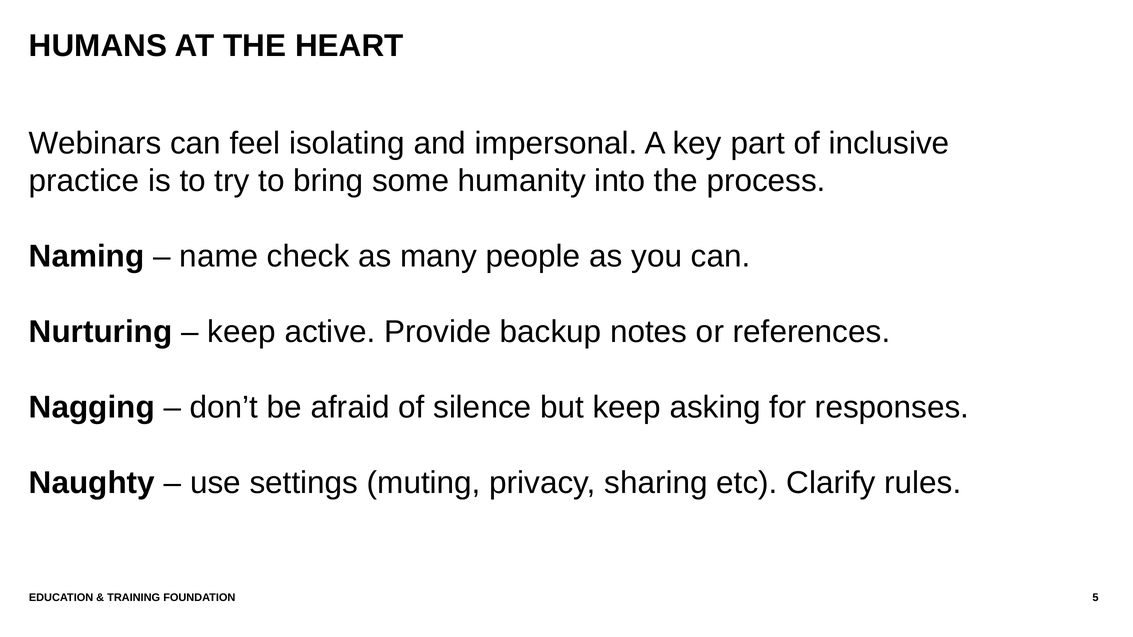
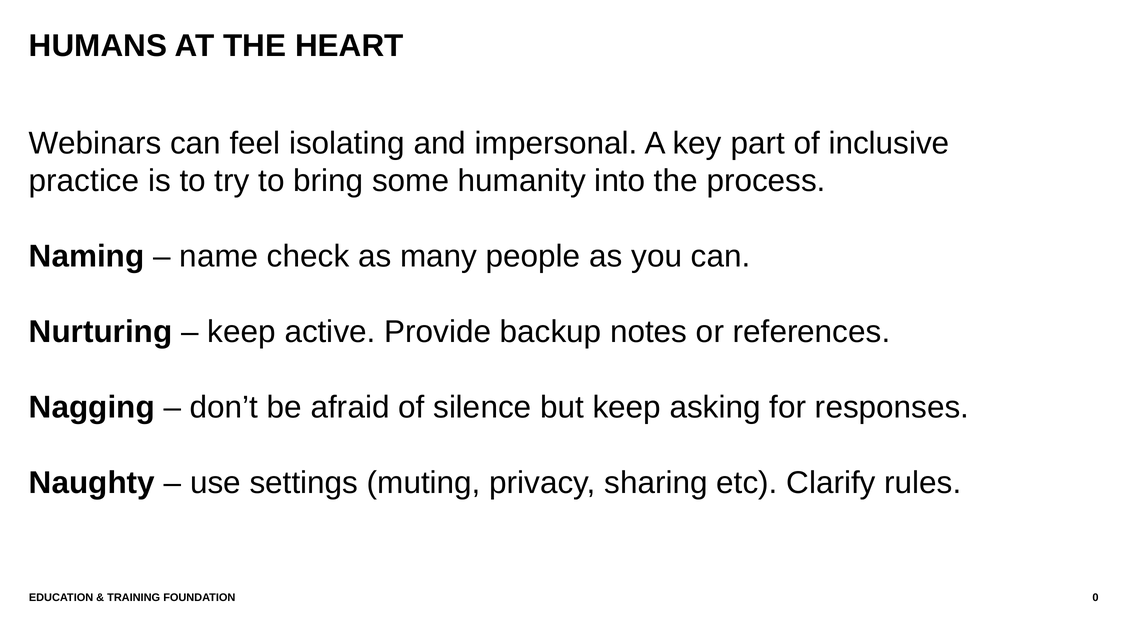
5: 5 -> 0 (1096, 598)
